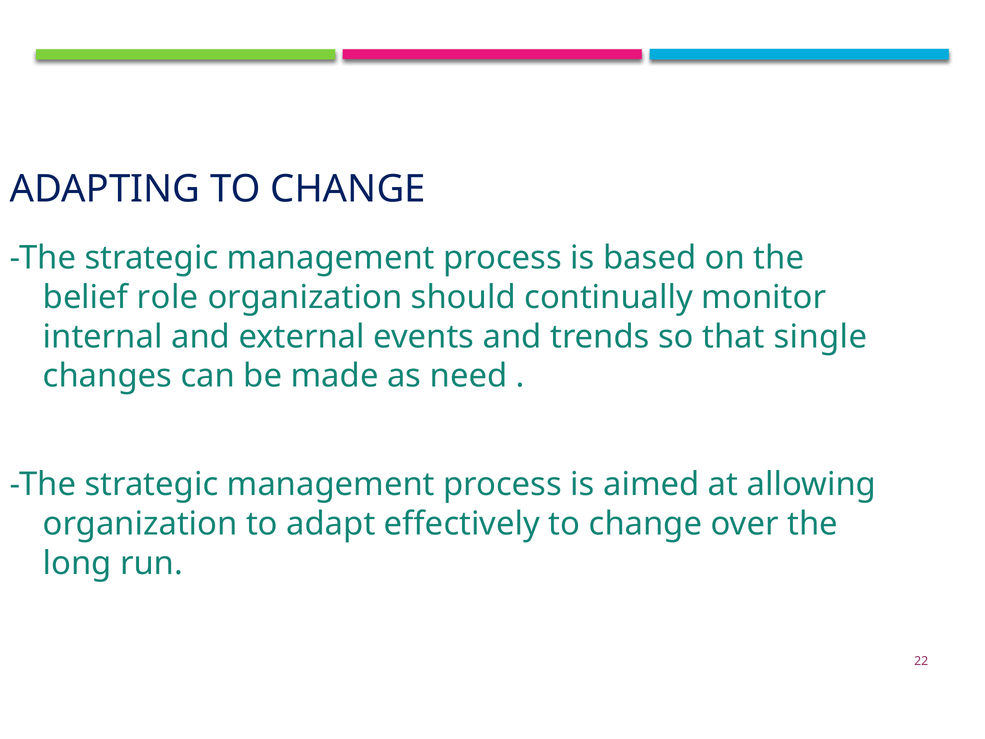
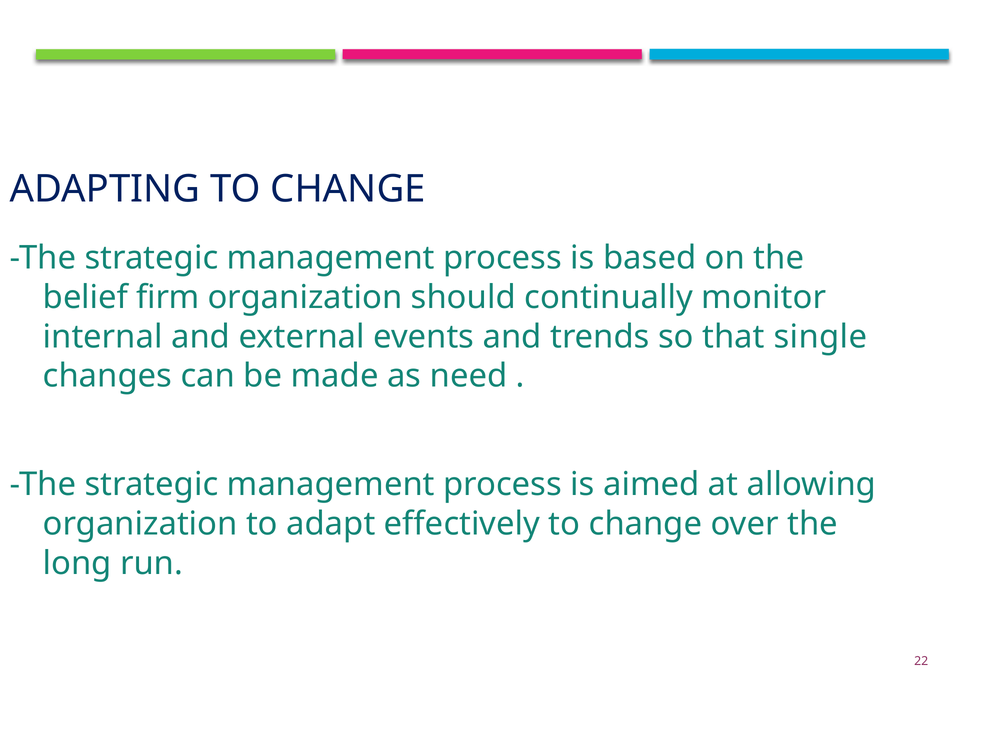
role: role -> firm (168, 297)
